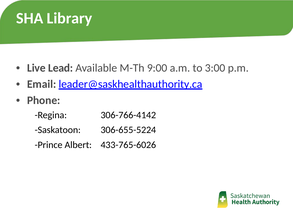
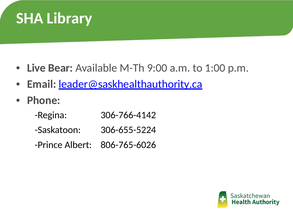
Lead: Lead -> Bear (61, 68)
3:00: 3:00 -> 1:00 (215, 68)
433-765-6026: 433-765-6026 -> 806-765-6026 (128, 145)
